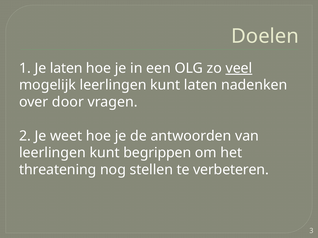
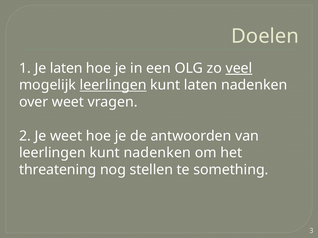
leerlingen underline: none -> present (113, 85)
over door: door -> weet (68, 102)
kunt begrippen: begrippen -> nadenken (157, 153)
verbeteren: verbeteren -> something (231, 170)
